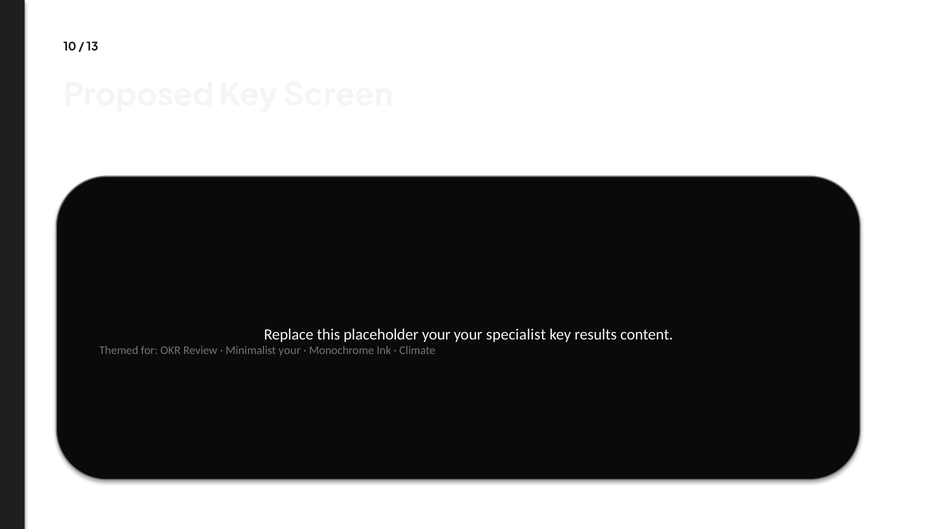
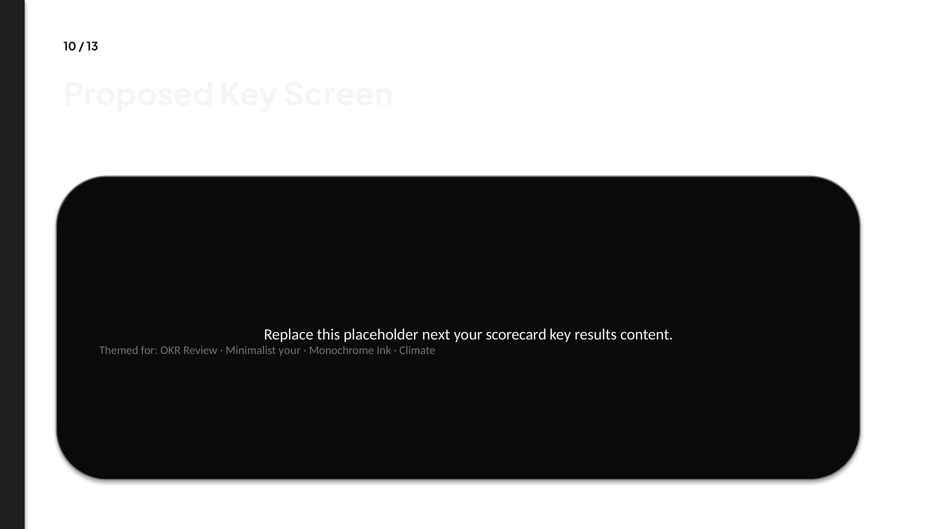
placeholder your: your -> next (436, 334)
specialist: specialist -> scorecard (516, 334)
